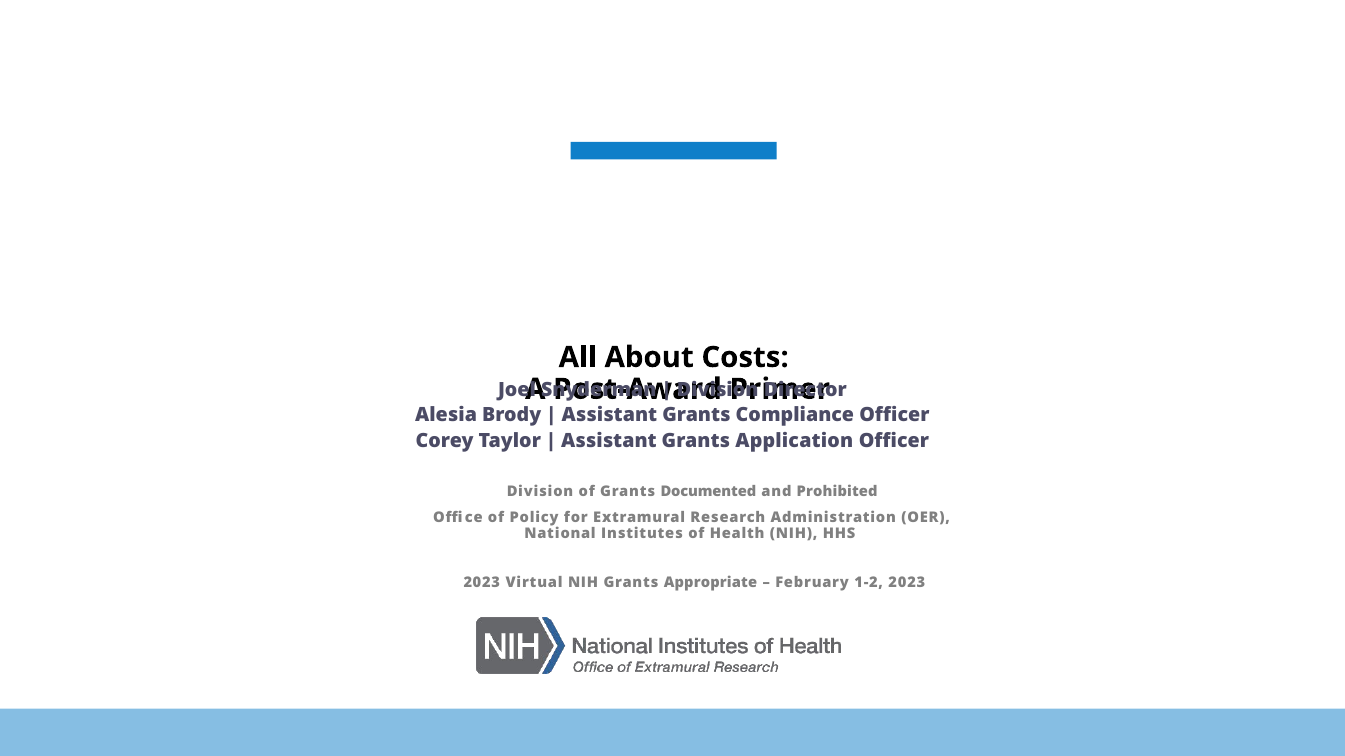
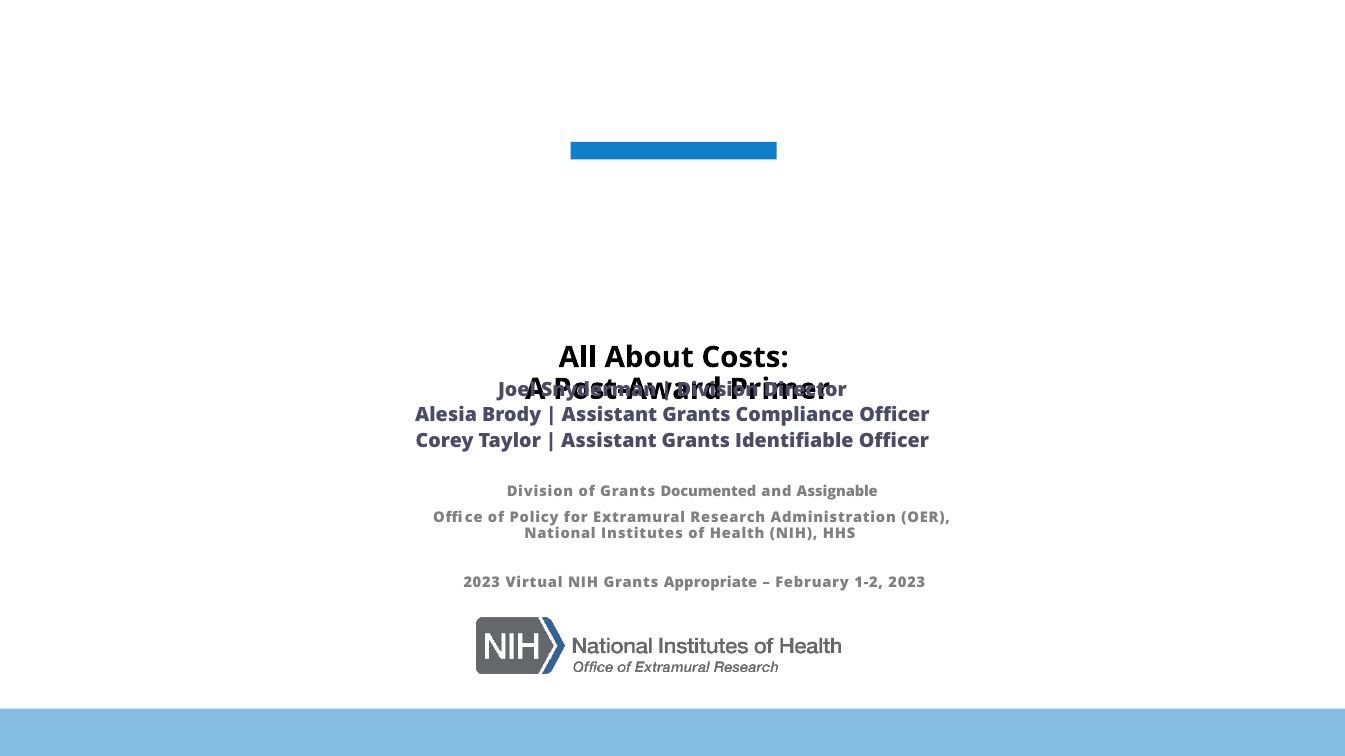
Application: Application -> Identifiable (794, 441)
Prohibited: Prohibited -> Assignable (837, 492)
